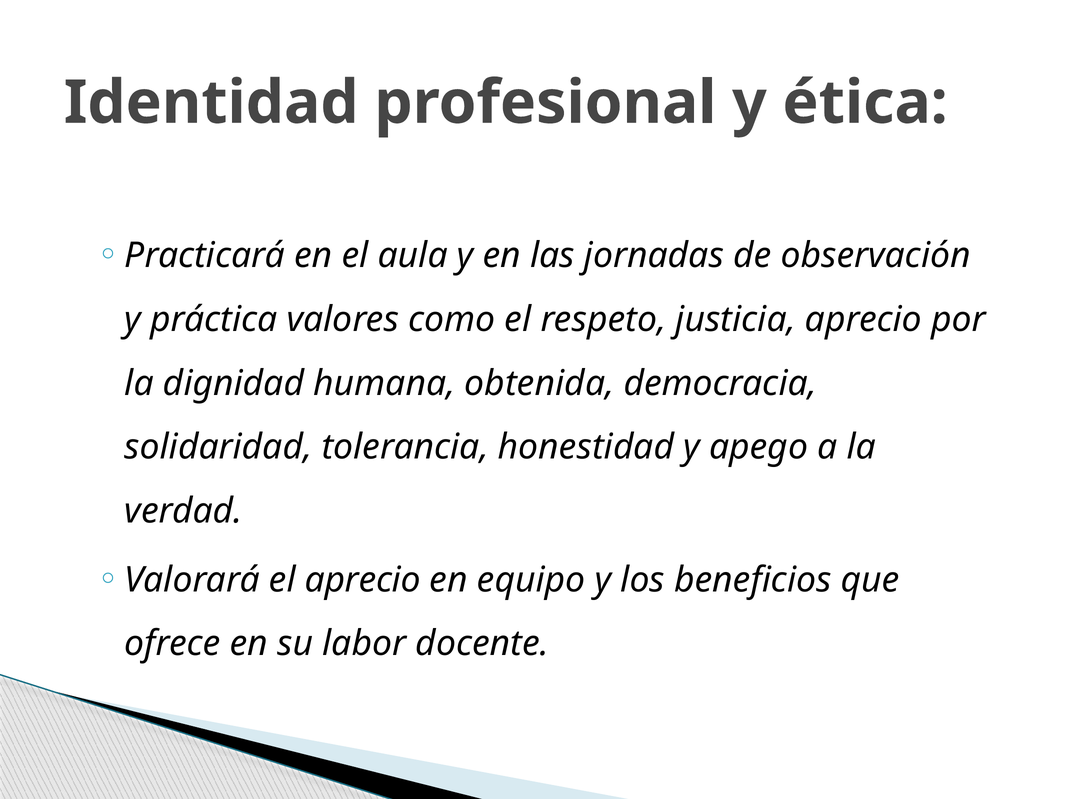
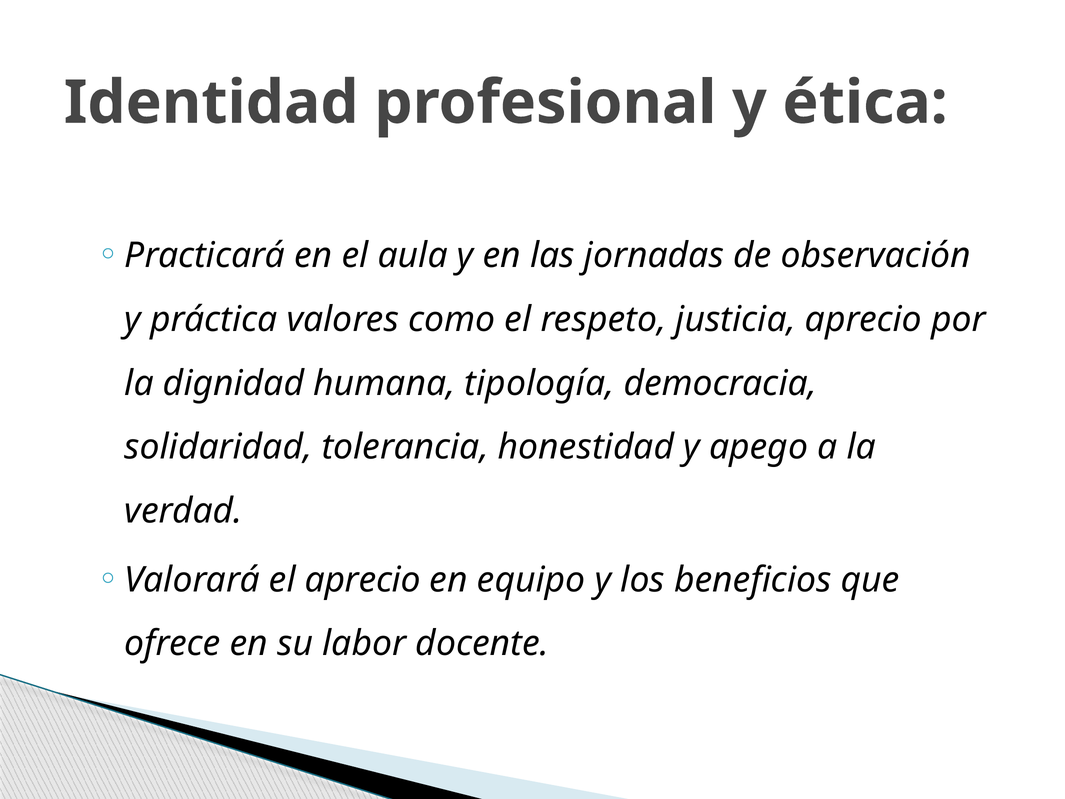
obtenida: obtenida -> tipología (539, 383)
